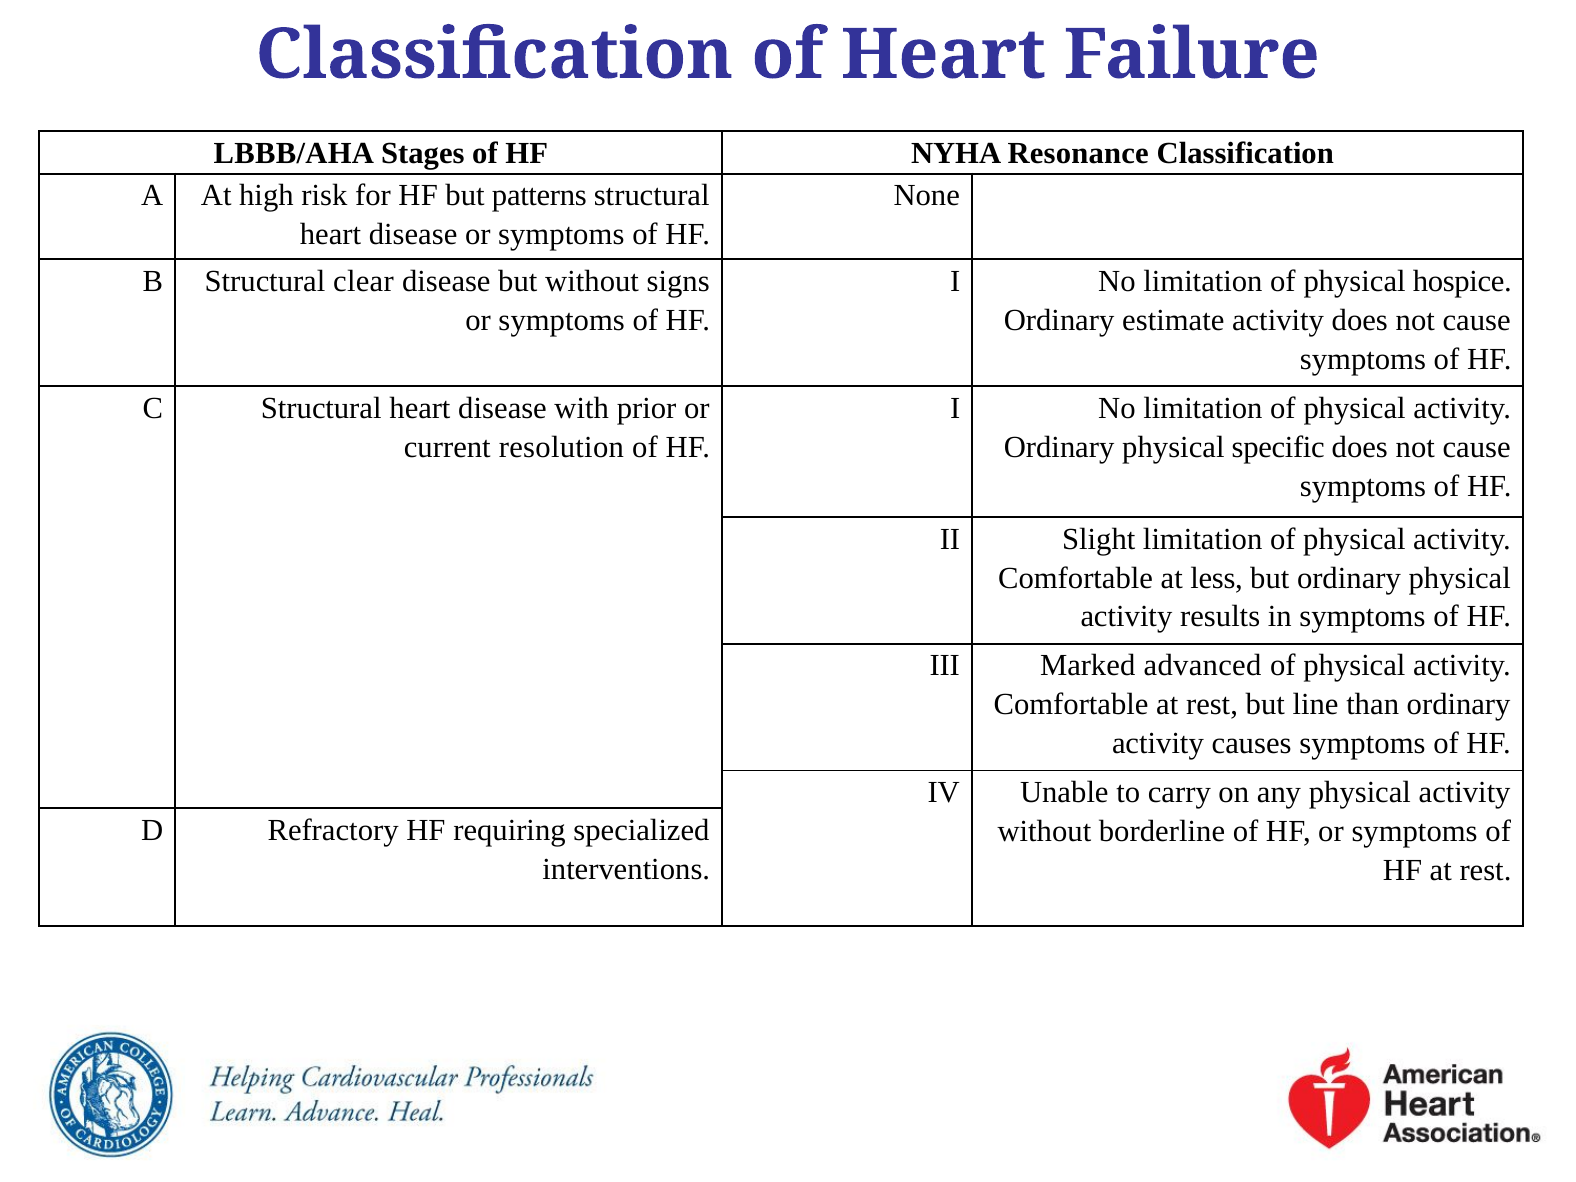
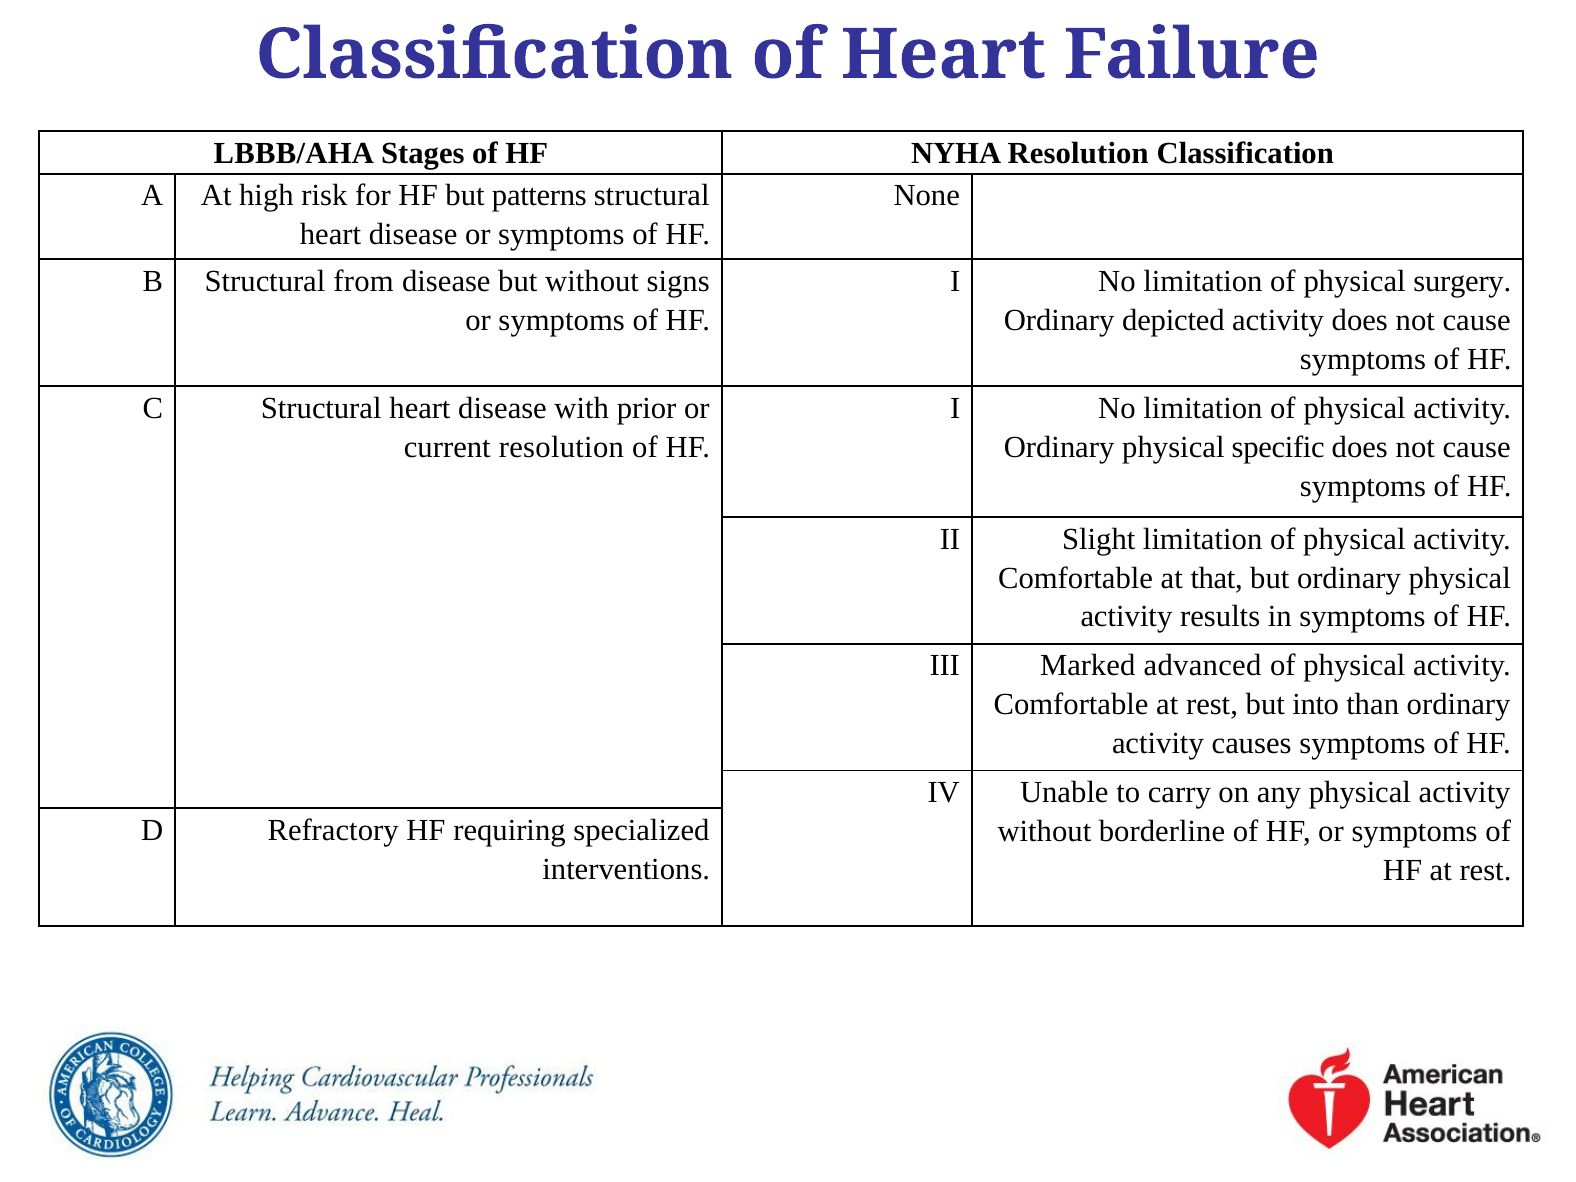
NYHA Resonance: Resonance -> Resolution (1078, 154)
clear: clear -> from (363, 282)
hospice: hospice -> surgery (1462, 282)
estimate: estimate -> depicted (1173, 320)
less: less -> that (1217, 578)
line: line -> into (1316, 705)
